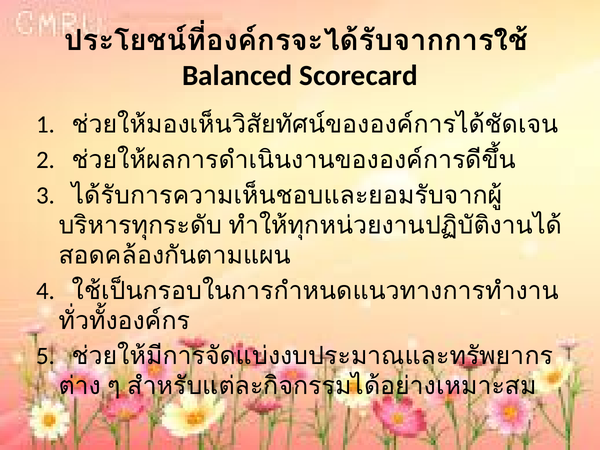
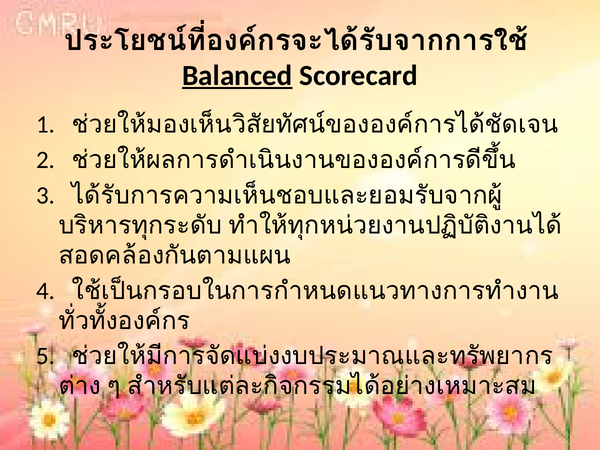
Balanced underline: none -> present (237, 76)
